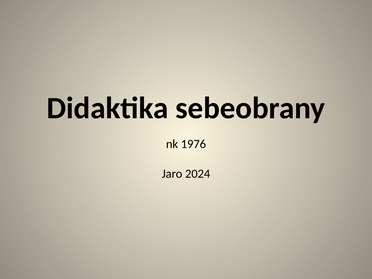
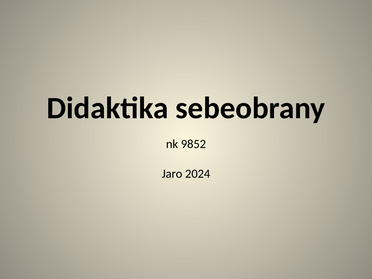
1976: 1976 -> 9852 (193, 144)
